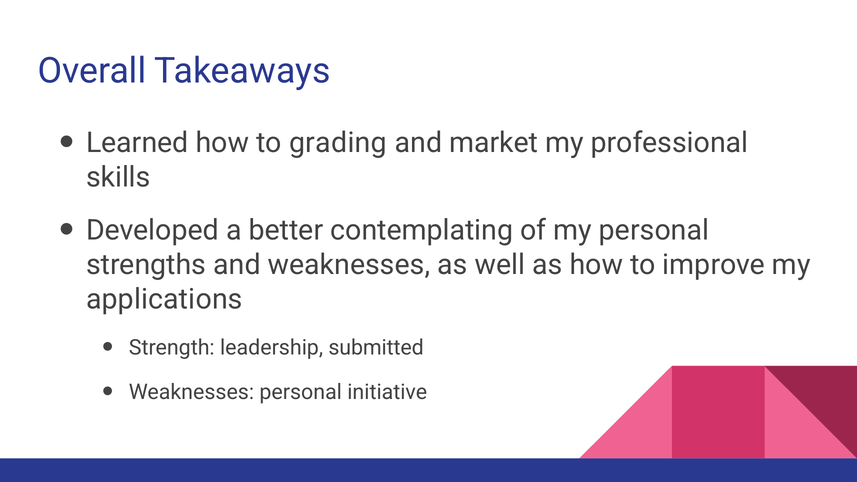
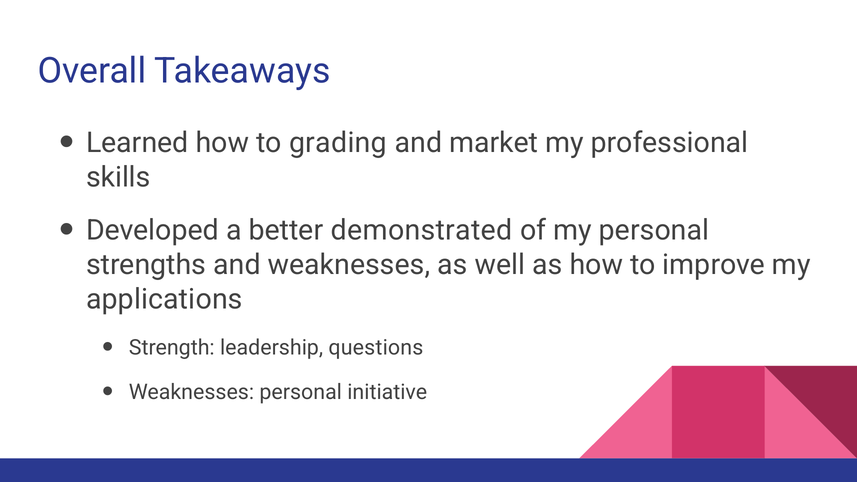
contemplating: contemplating -> demonstrated (422, 231)
submitted: submitted -> questions (376, 348)
